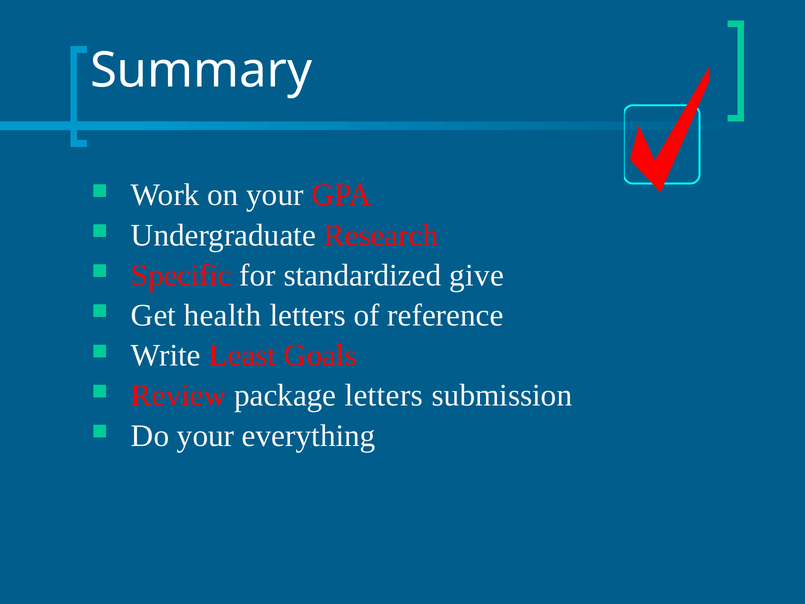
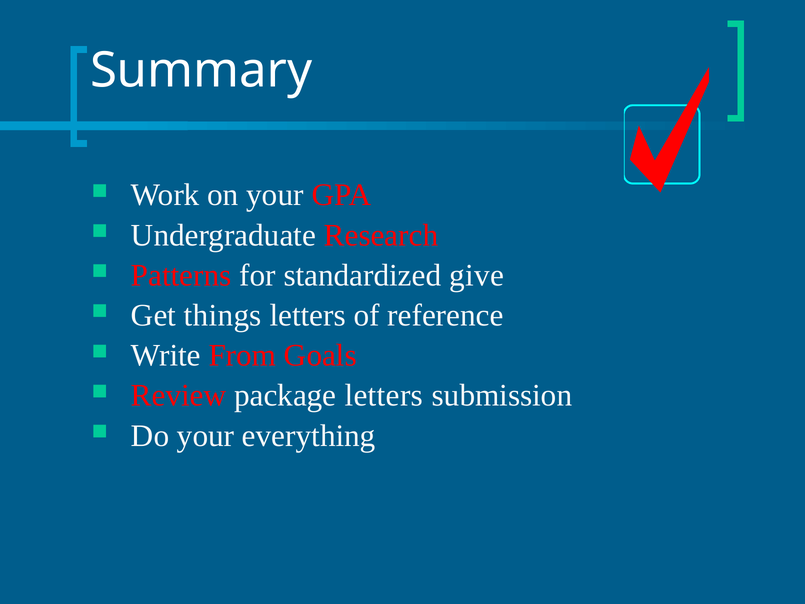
Specific: Specific -> Patterns (181, 275)
health: health -> things (223, 315)
Least: Least -> From (242, 355)
